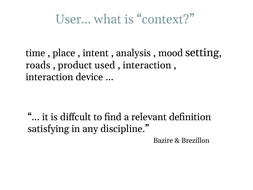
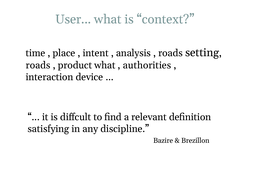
mood: mood -> roads (170, 53)
product used: used -> what (105, 65)
interaction: interaction -> authorities (147, 65)
